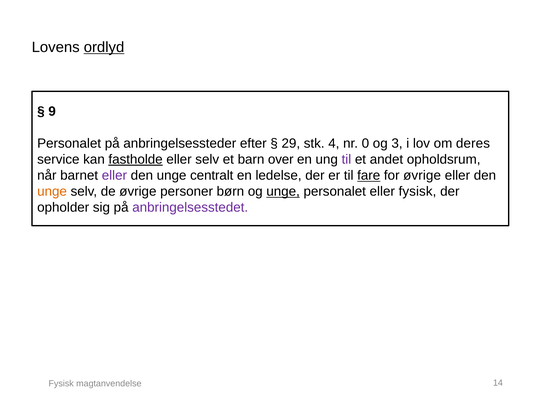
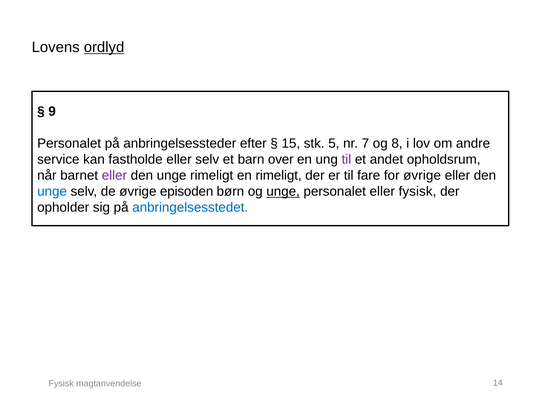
29: 29 -> 15 (291, 144)
4: 4 -> 5 (334, 144)
0: 0 -> 7 (365, 144)
3: 3 -> 8 (397, 144)
deres: deres -> andre (473, 144)
fastholde underline: present -> none (136, 160)
unge centralt: centralt -> rimeligt (212, 176)
en ledelse: ledelse -> rimeligt (279, 176)
fare underline: present -> none (369, 176)
unge colour: orange -> blue (52, 192)
personer: personer -> episoden (187, 192)
anbringelsesstedet colour: purple -> blue (190, 208)
